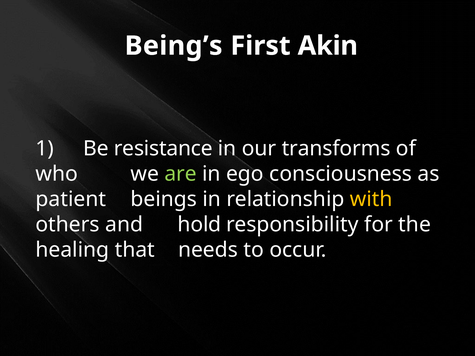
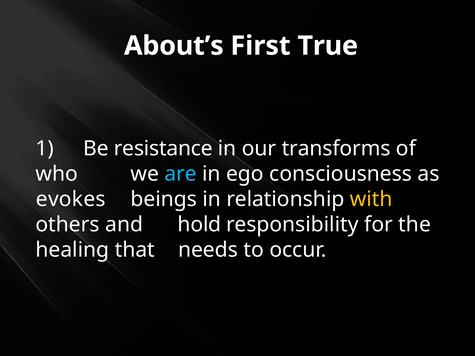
Being’s: Being’s -> About’s (174, 46)
Akin: Akin -> True (328, 46)
are colour: light green -> light blue (181, 174)
patient: patient -> evokes (71, 199)
